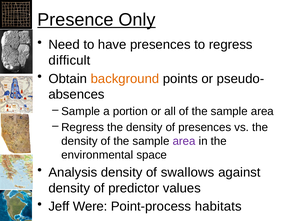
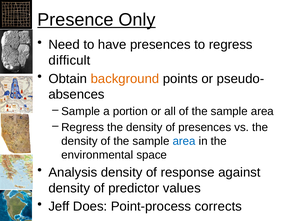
area colour: purple -> blue (184, 141)
swallows: swallows -> response (188, 173)
Were: Were -> Does (90, 207)
habitats: habitats -> corrects (218, 207)
